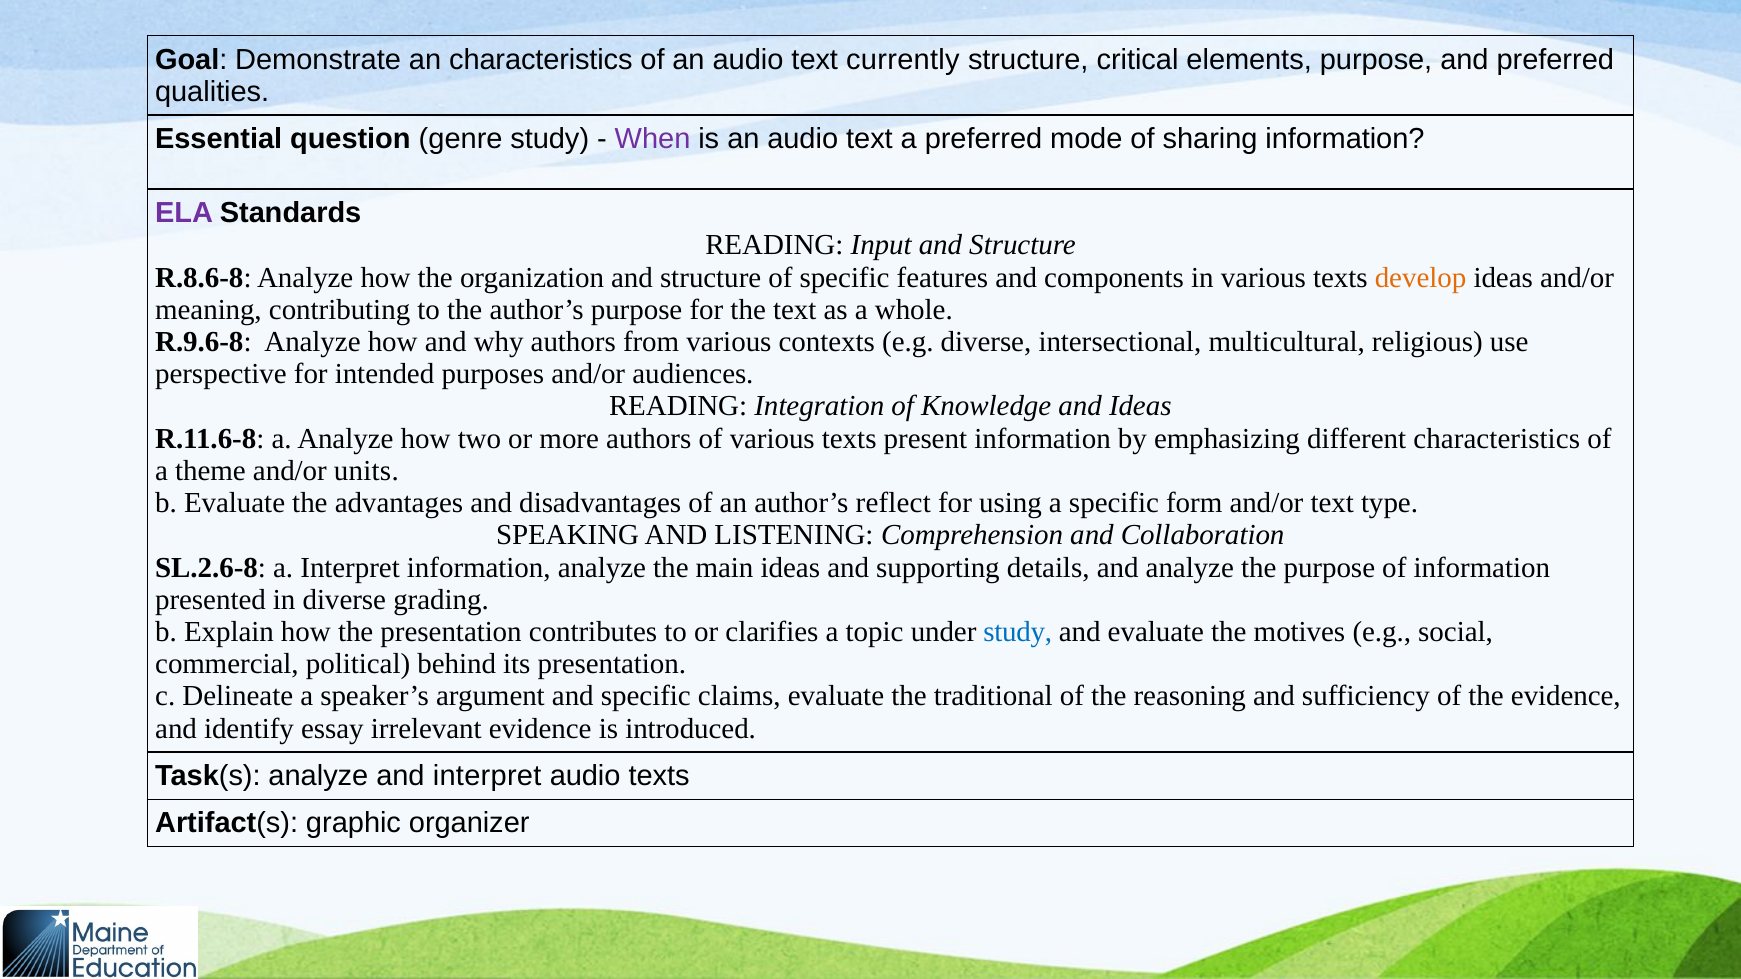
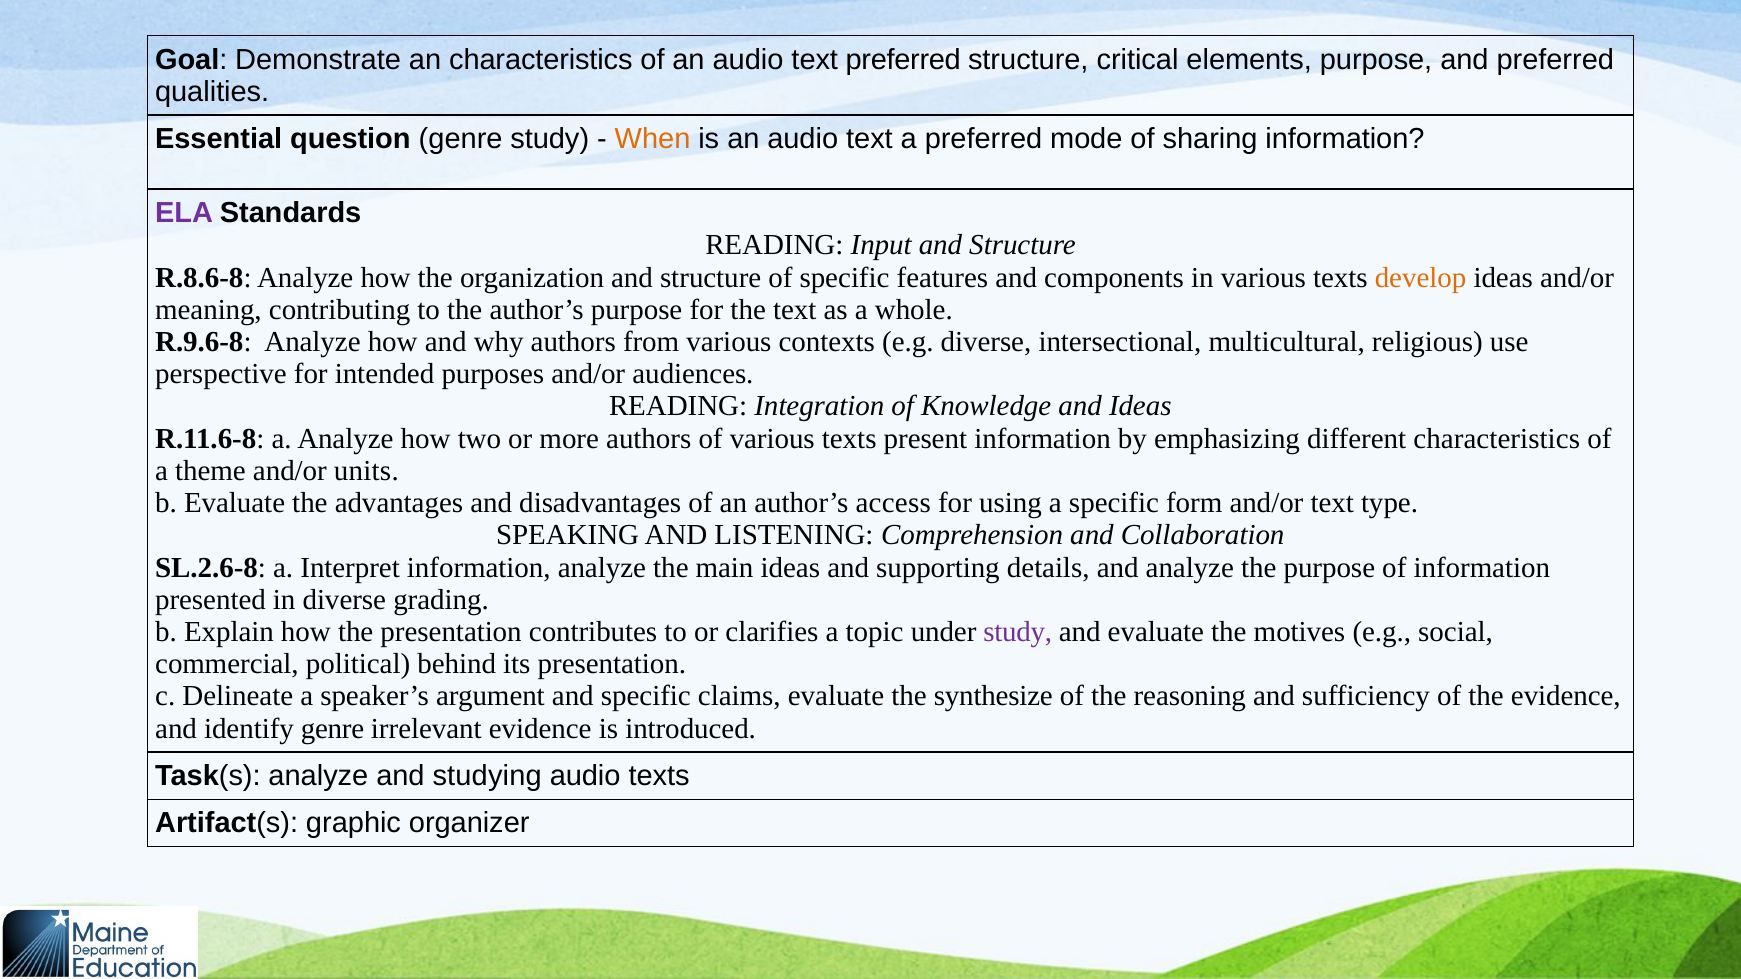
text currently: currently -> preferred (903, 60)
When colour: purple -> orange (653, 139)
reflect: reflect -> access (893, 503)
study colour: blue -> purple (1018, 632)
traditional: traditional -> synthesize (993, 697)
identify essay: essay -> genre (333, 729)
and interpret: interpret -> studying (487, 776)
